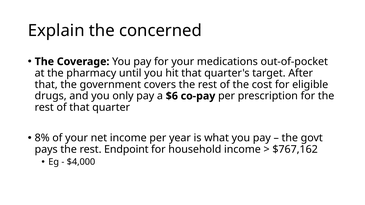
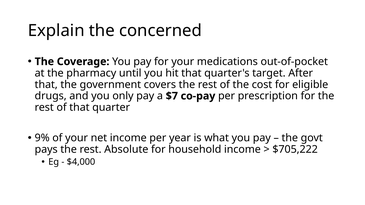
$6: $6 -> $7 (172, 96)
8%: 8% -> 9% (42, 138)
Endpoint: Endpoint -> Absolute (126, 150)
$767,162: $767,162 -> $705,222 (295, 150)
